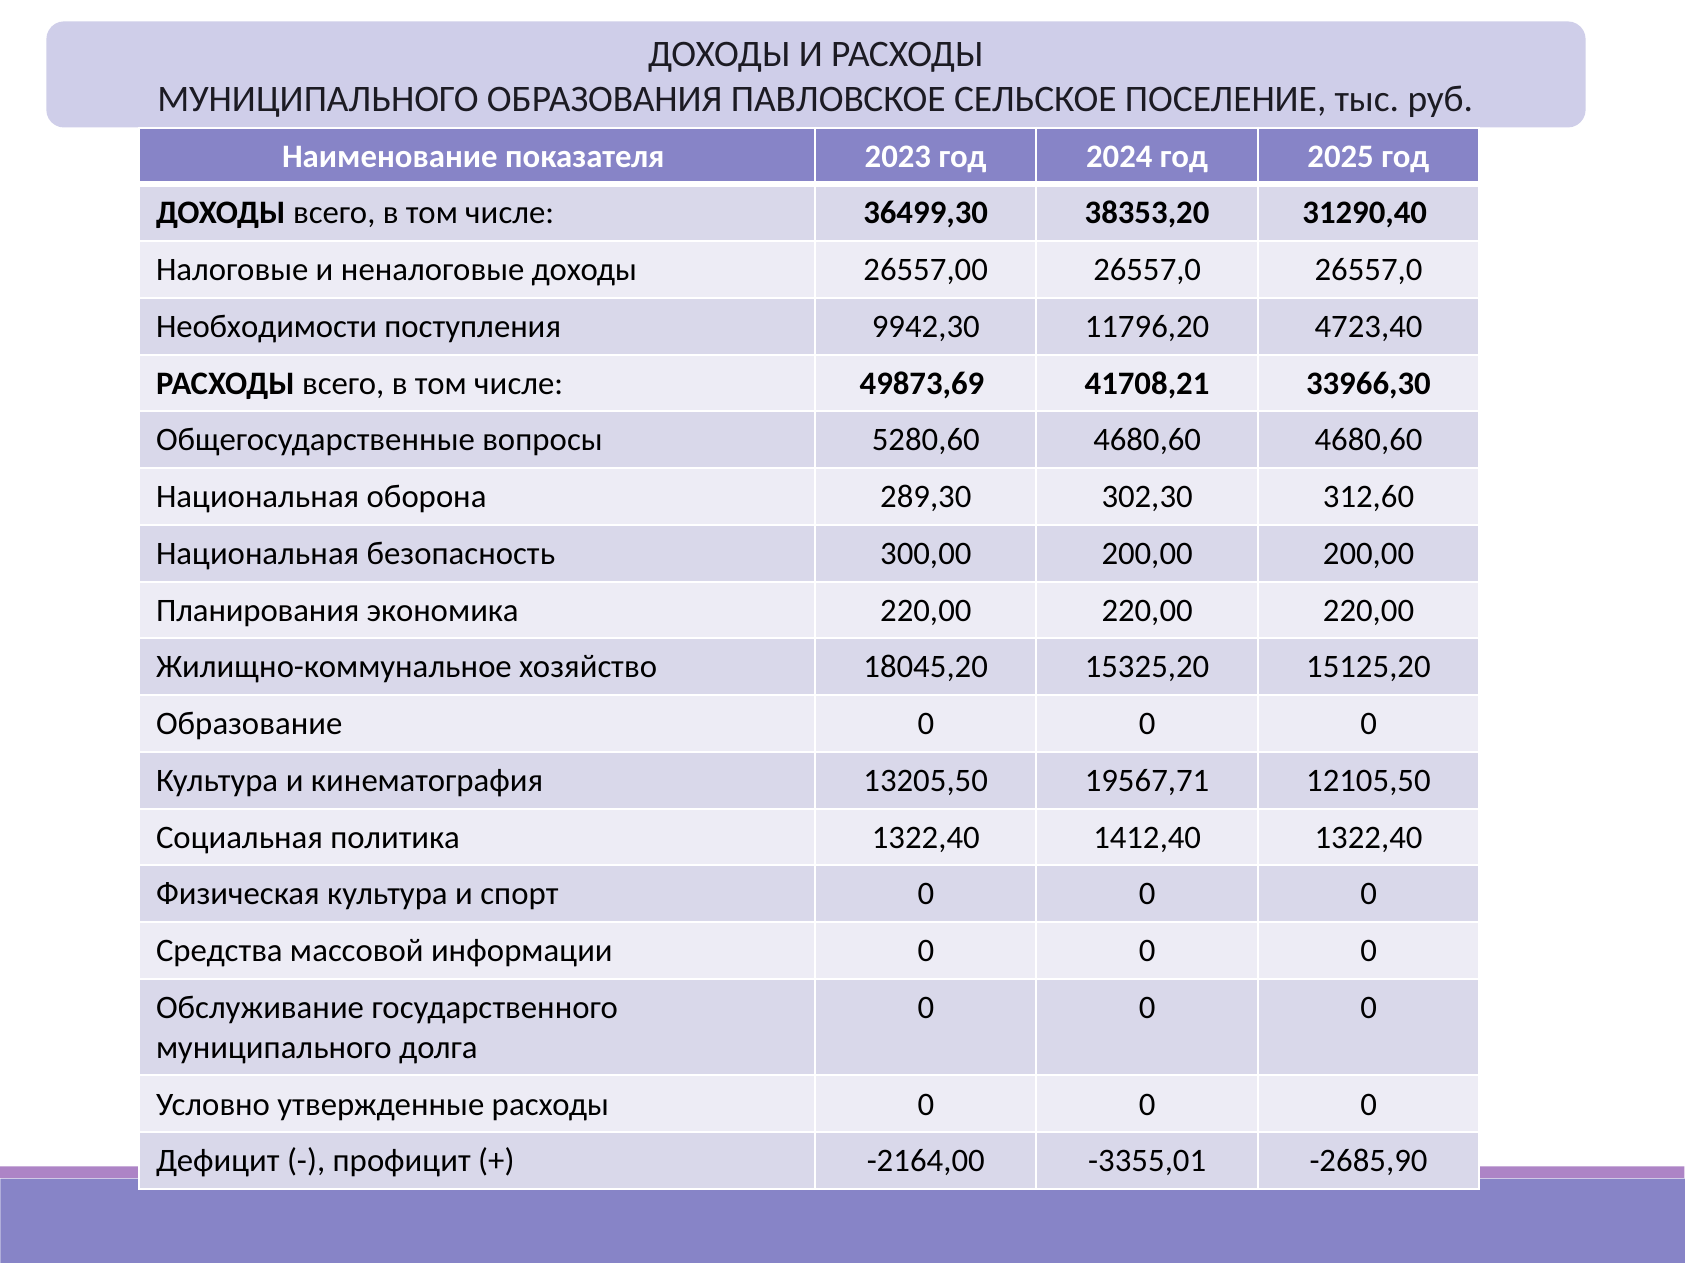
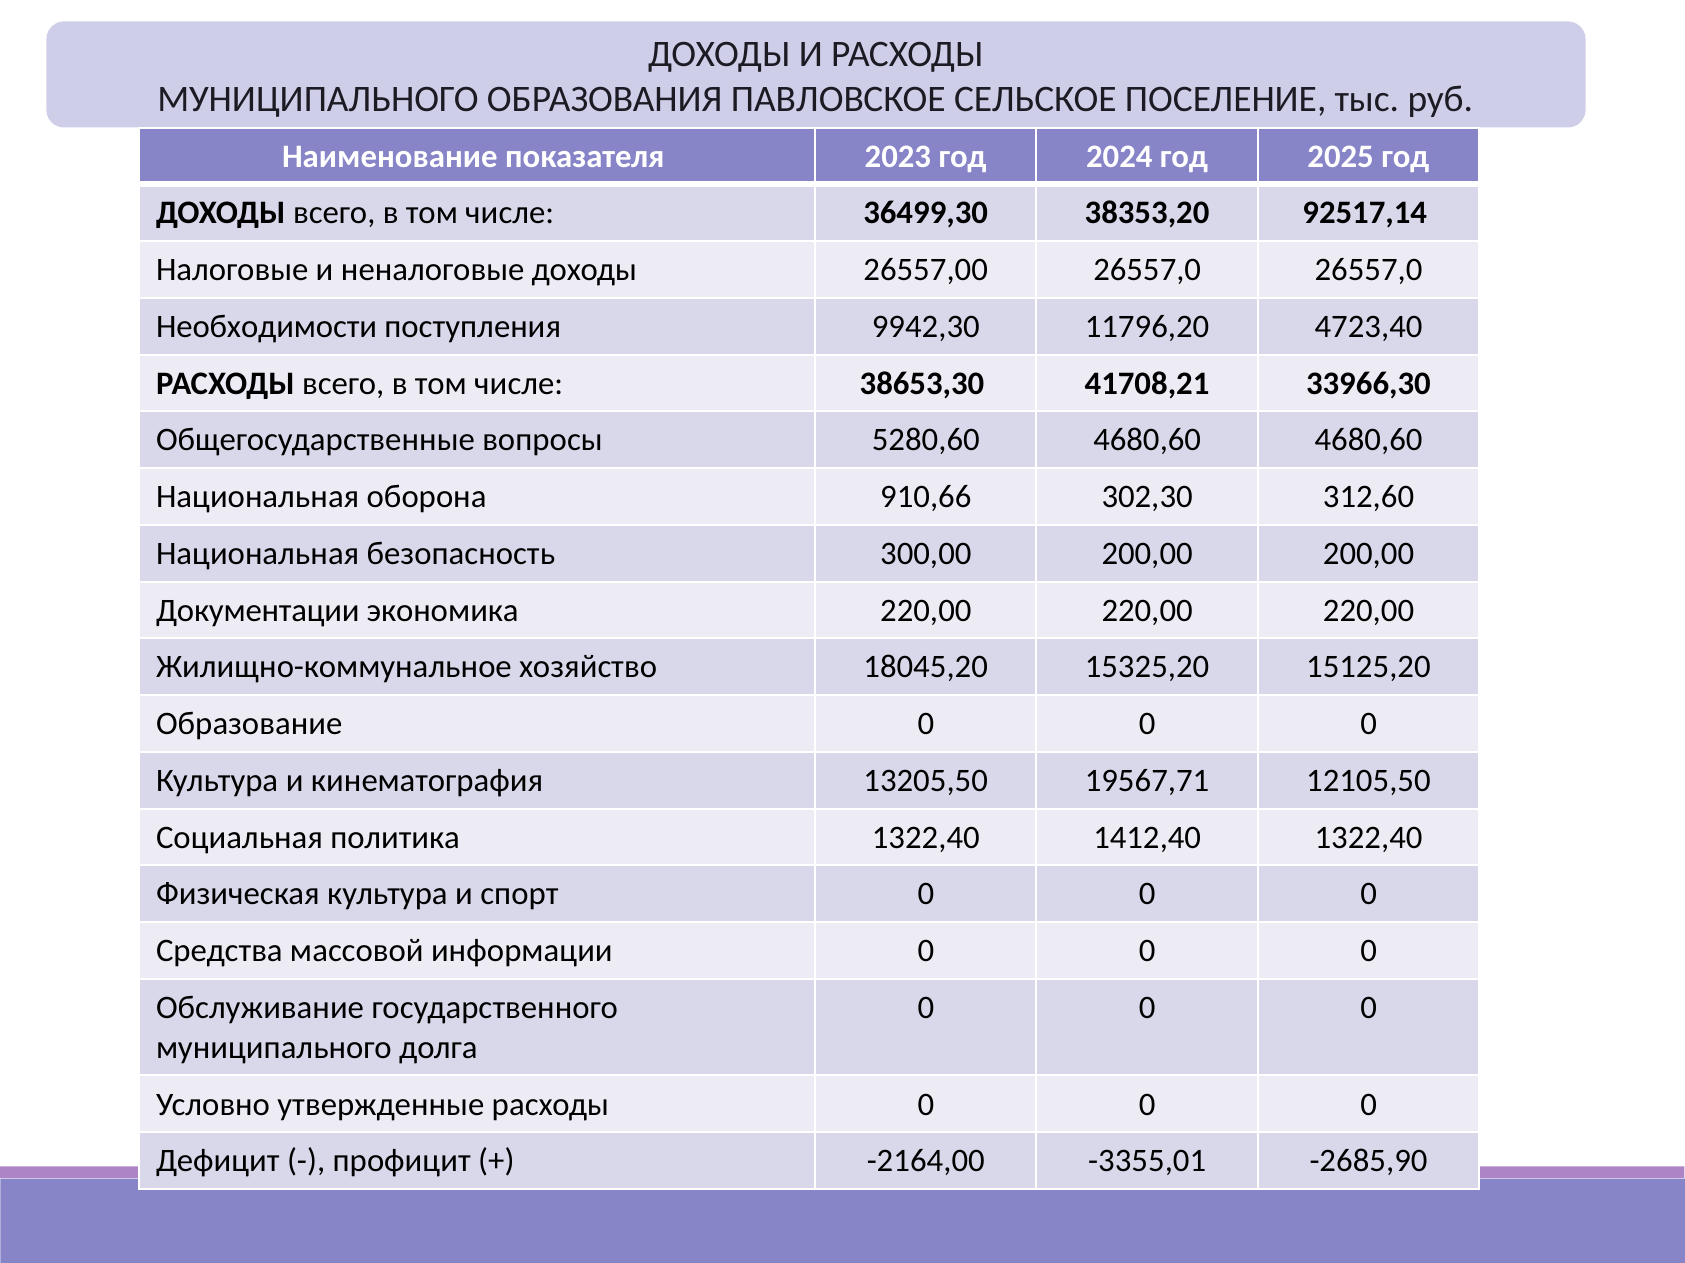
31290,40: 31290,40 -> 92517,14 (1365, 213)
49873,69: 49873,69 -> 38653,30 (922, 384)
289,30: 289,30 -> 910,66 (926, 497)
Планирования: Планирования -> Документации (258, 611)
